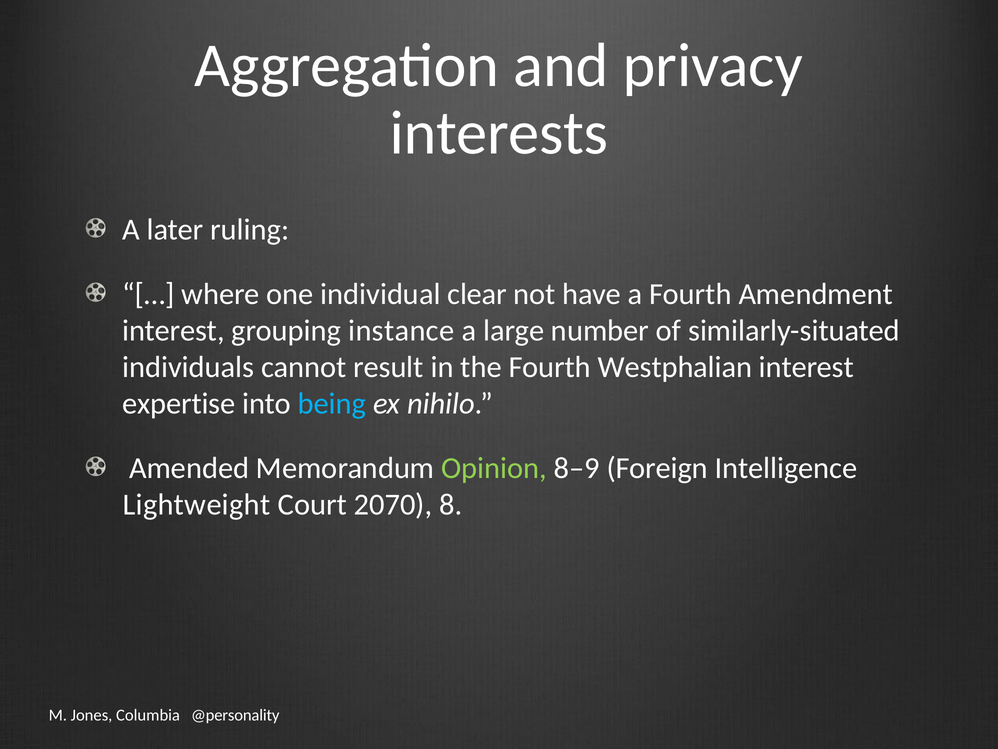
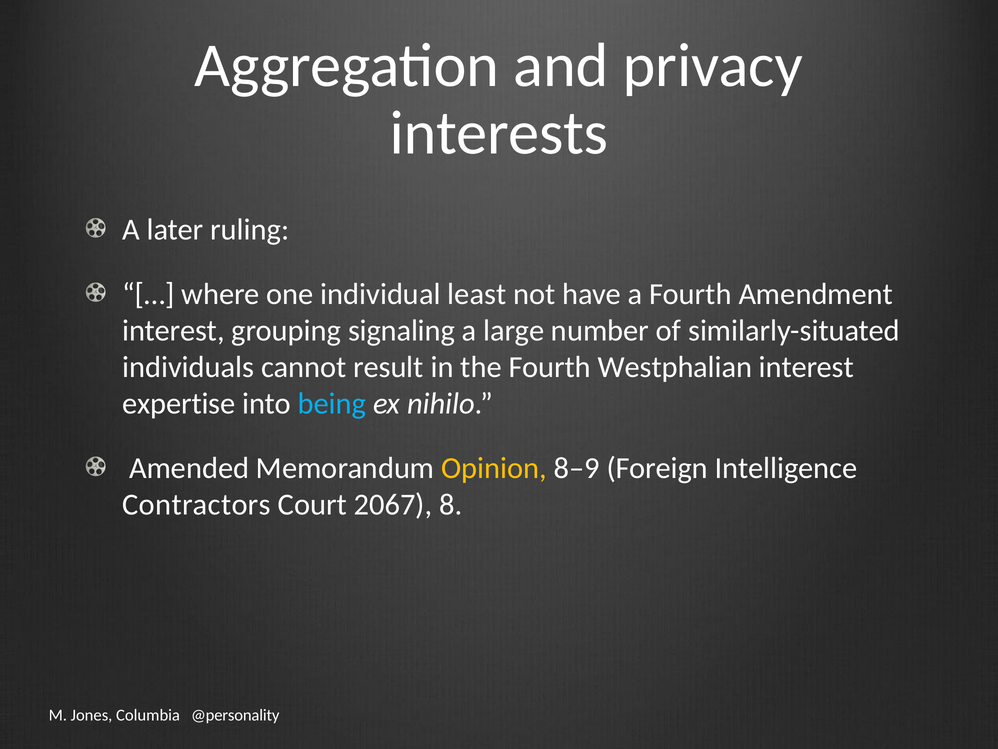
clear: clear -> least (477, 294)
instance: instance -> signaling (402, 330)
Opinion colour: light green -> yellow (494, 468)
Lightweight: Lightweight -> Contractors (197, 504)
2070: 2070 -> 2067 (393, 504)
